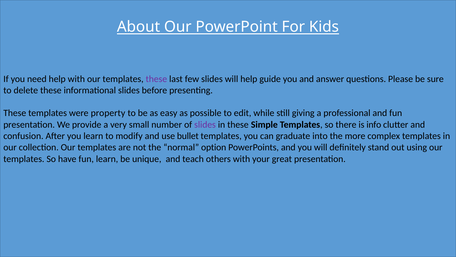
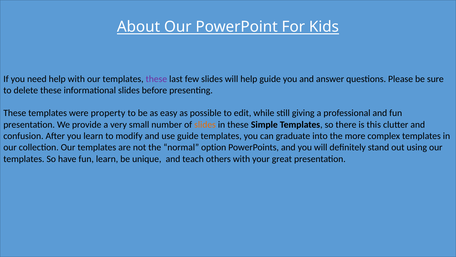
slides colour: purple -> orange (205, 124)
info: info -> this (374, 124)
use bullet: bullet -> guide (188, 136)
